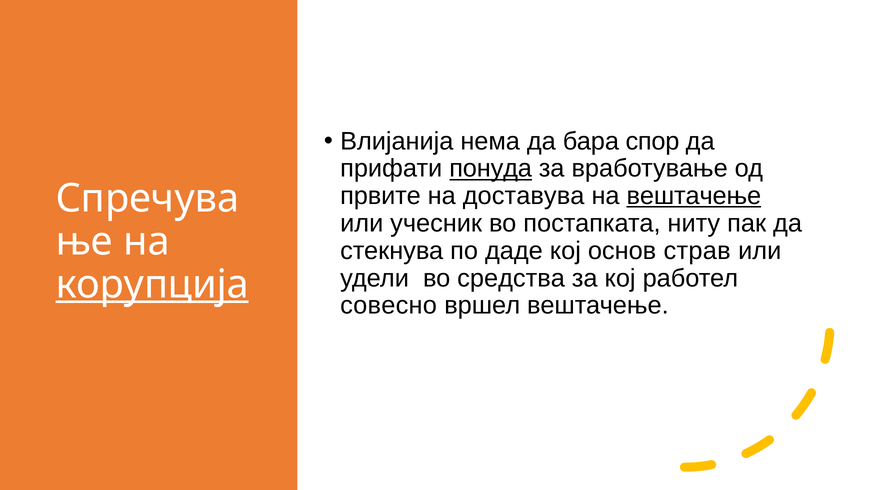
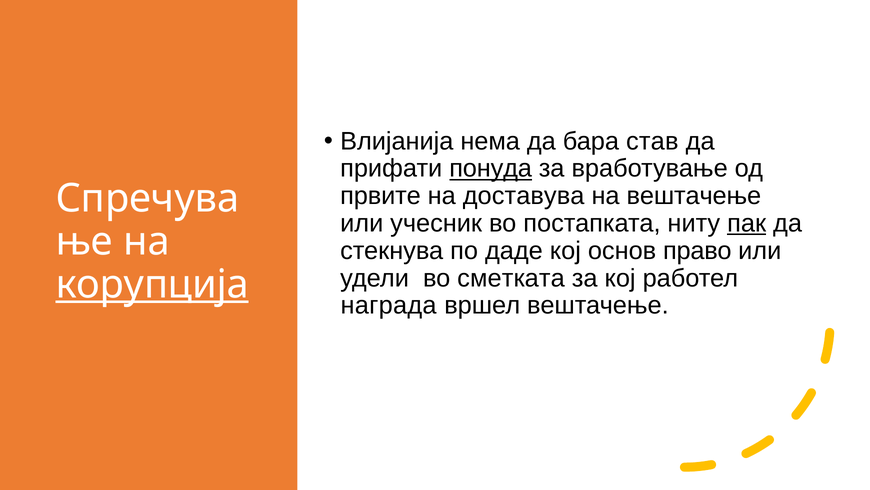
спор: спор -> став (652, 141)
вештачење underline: present -> none (694, 196)
пак underline: none -> present (747, 223)
страв: страв -> право (697, 250)
средства: средства -> сметката (511, 278)
совесно: совесно -> награда (389, 305)
